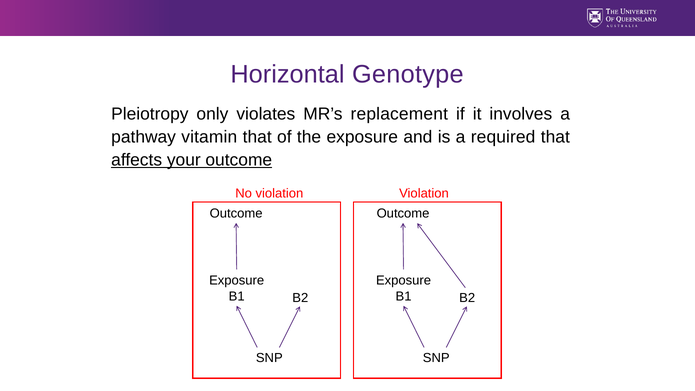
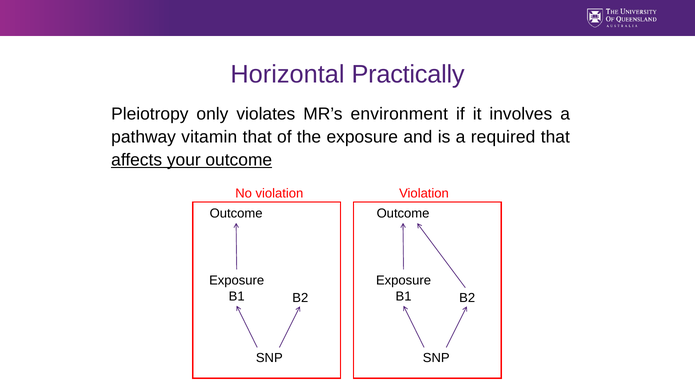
Genotype: Genotype -> Practically (408, 74)
replacement: replacement -> environment (399, 114)
